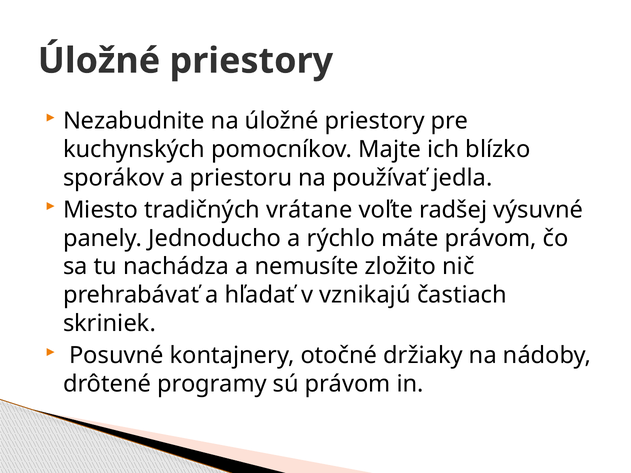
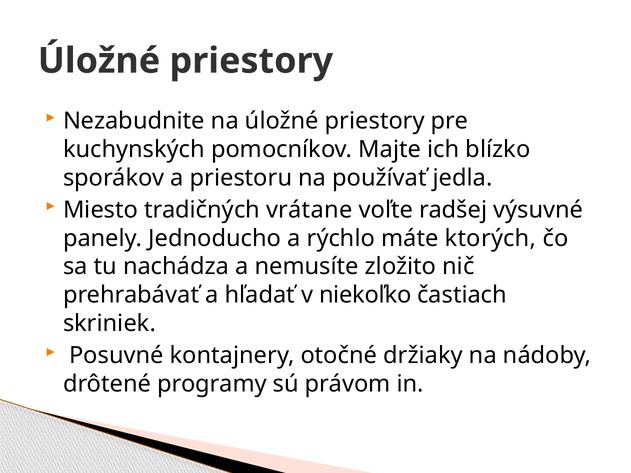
máte právom: právom -> ktorých (490, 238)
vznikajú: vznikajú -> niekoľko (365, 295)
